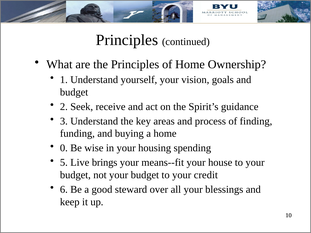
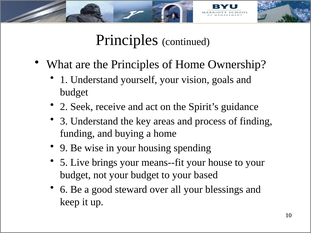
0: 0 -> 9 (64, 148)
credit: credit -> based (206, 175)
